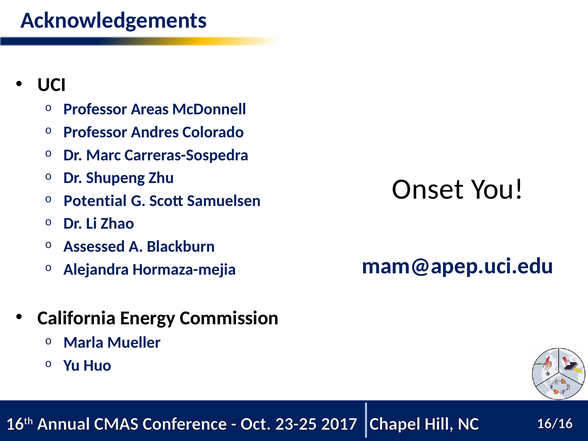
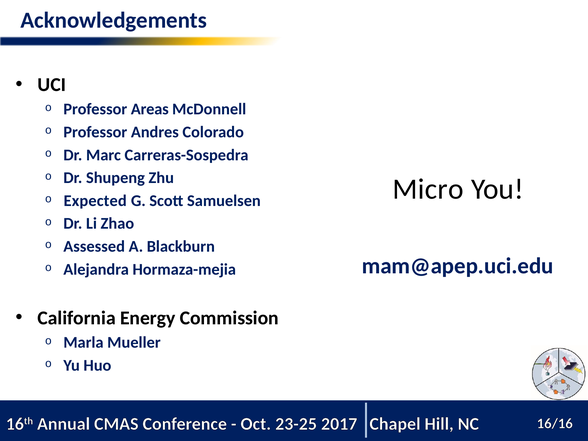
Onset: Onset -> Micro (428, 189)
Potential: Potential -> Expected (95, 201)
